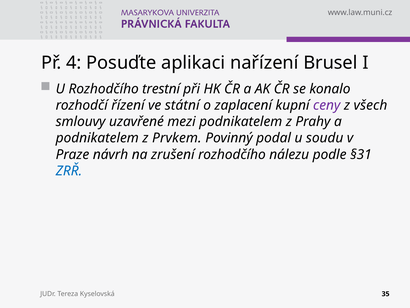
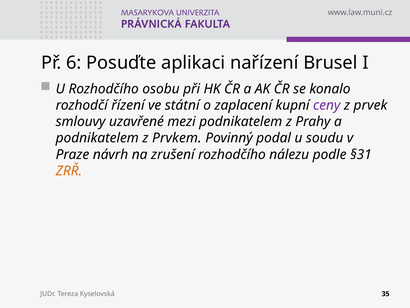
4: 4 -> 6 (74, 63)
trestní: trestní -> osobu (161, 89)
všech: všech -> prvek (371, 105)
ZRŘ colour: blue -> orange (69, 171)
